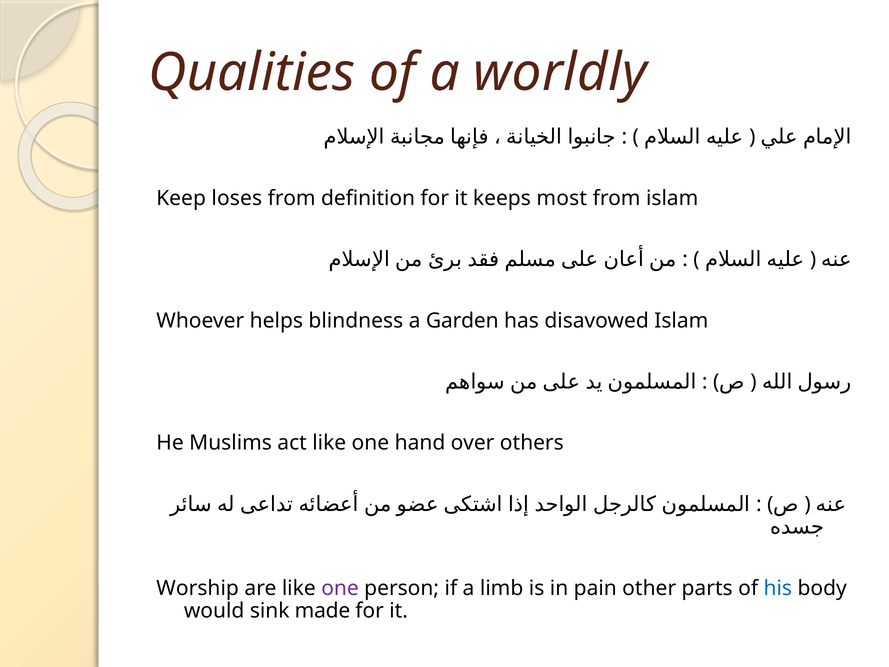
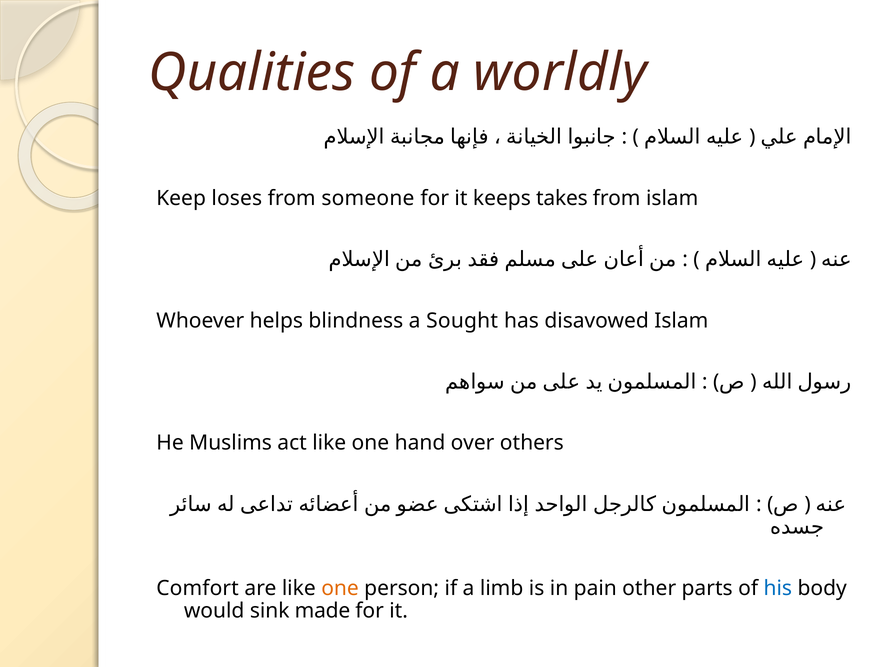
definition: definition -> someone (368, 198)
most: most -> takes (562, 198)
Garden: Garden -> Sought (462, 321)
Worship: Worship -> Comfort (198, 588)
one colour: purple -> orange (340, 588)
